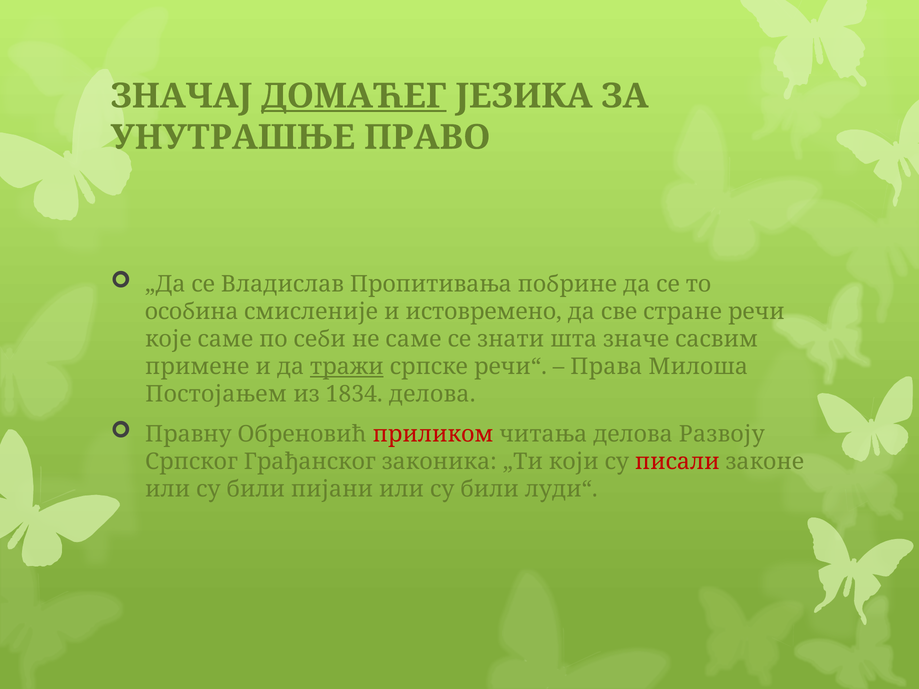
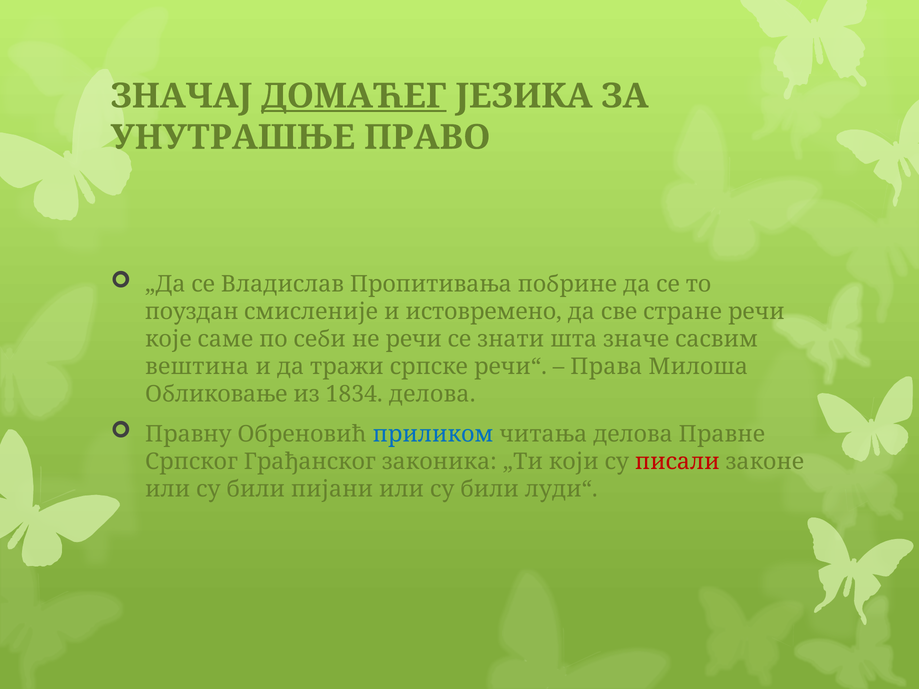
особина: особина -> поуздан (192, 312)
не саме: саме -> речи (414, 339)
примене: примене -> вештина (197, 367)
тражи underline: present -> none (347, 367)
Постојањем: Постојањем -> Обликовање (216, 394)
приликом colour: red -> blue (433, 434)
Развоју: Развоју -> Правне (722, 434)
